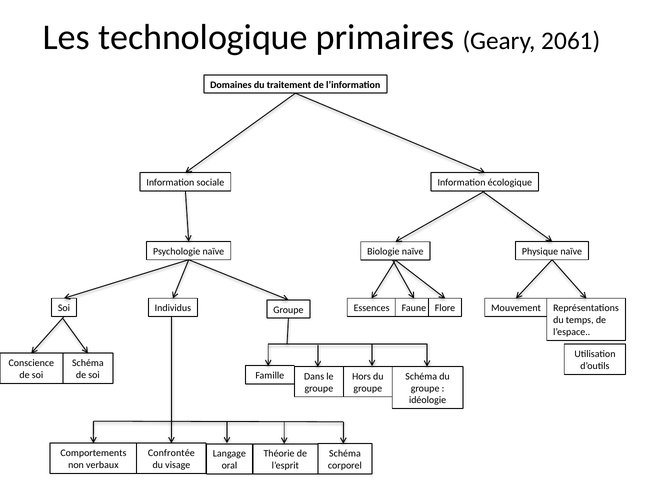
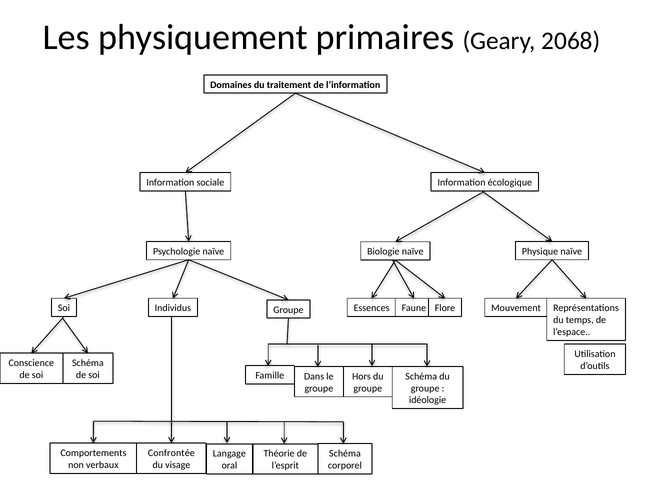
technologique: technologique -> physiquement (203, 37)
2061: 2061 -> 2068 (571, 41)
